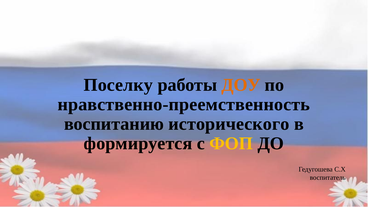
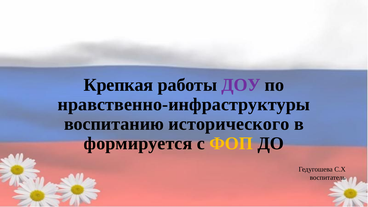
Поселку: Поселку -> Крепкая (118, 85)
ДОУ colour: orange -> purple (241, 85)
нравственно-преемственность: нравственно-преемственность -> нравственно-инфраструктуры (184, 105)
